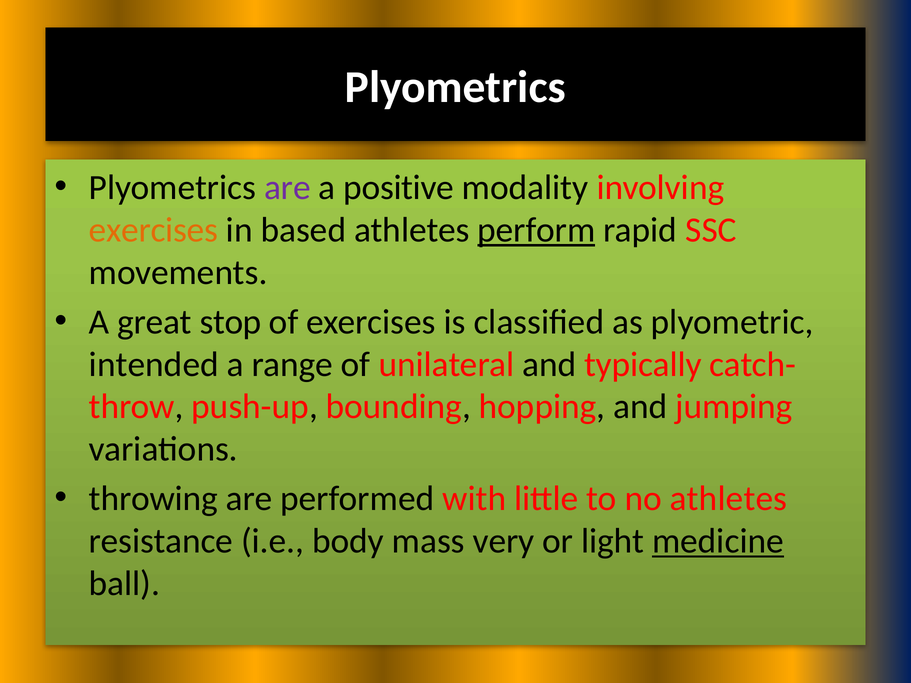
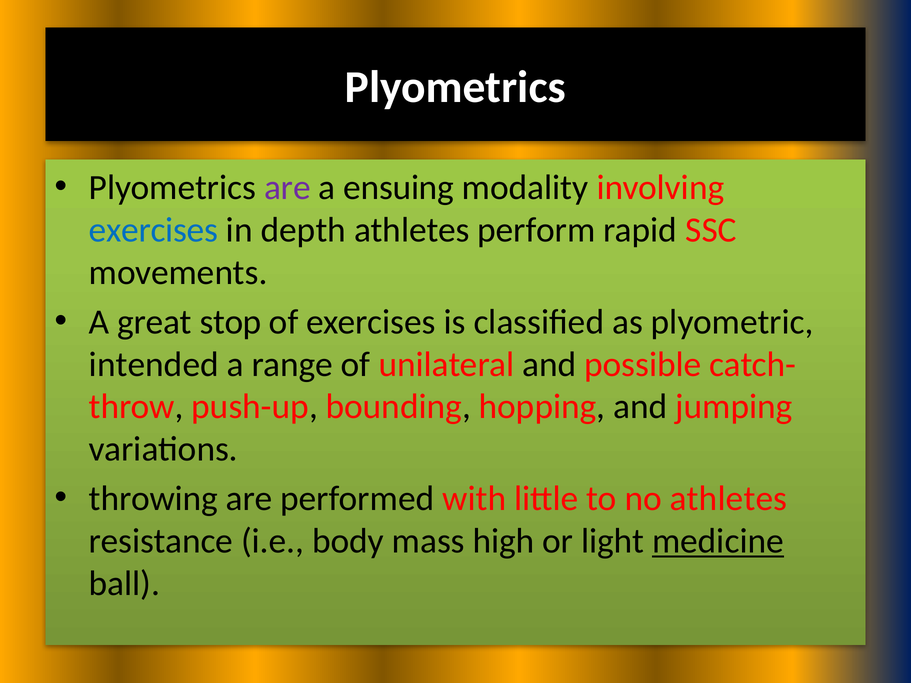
positive: positive -> ensuing (399, 188)
exercises colour: orange -> blue (153, 230)
based: based -> depth (303, 230)
perform underline: present -> none (536, 230)
typically: typically -> possible (643, 364)
very: very -> high (504, 541)
